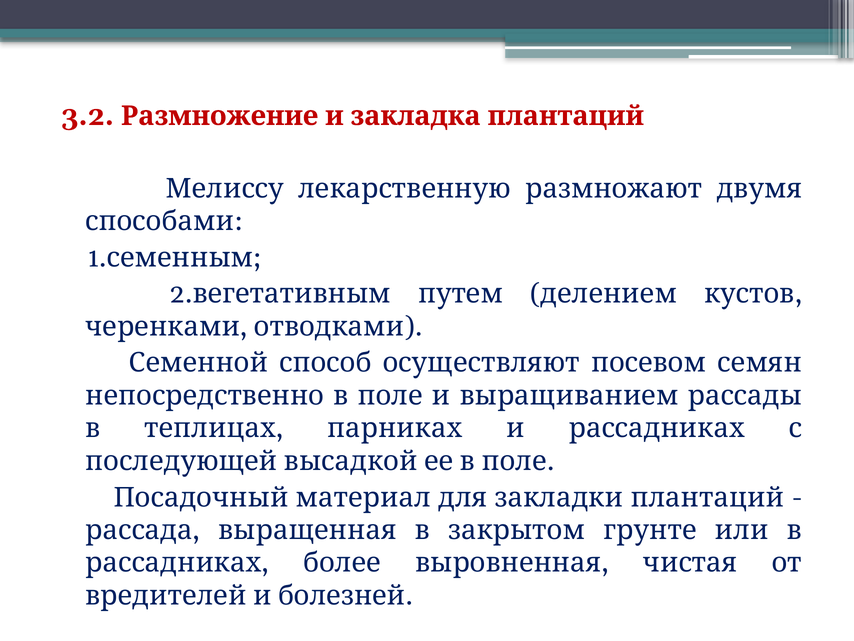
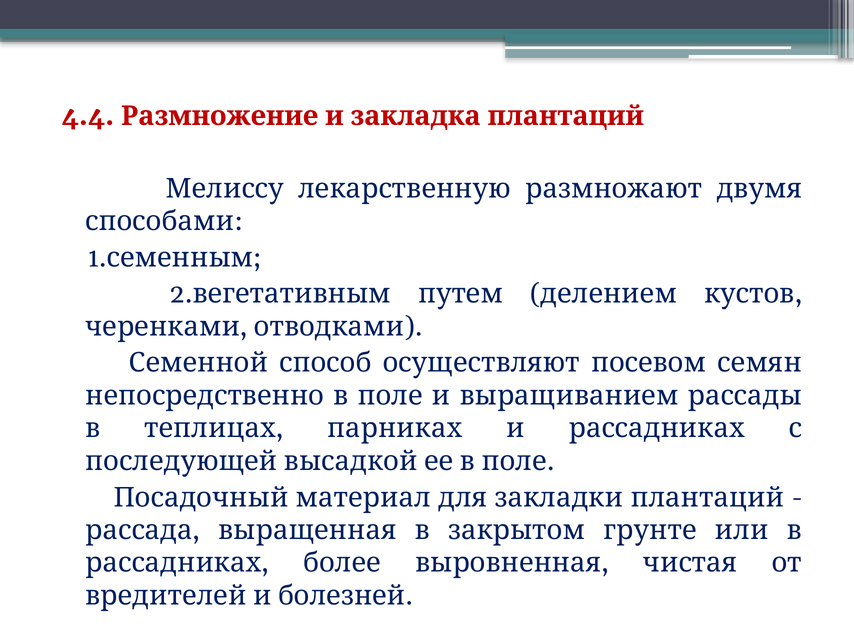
3.2: 3.2 -> 4.4 (88, 116)
